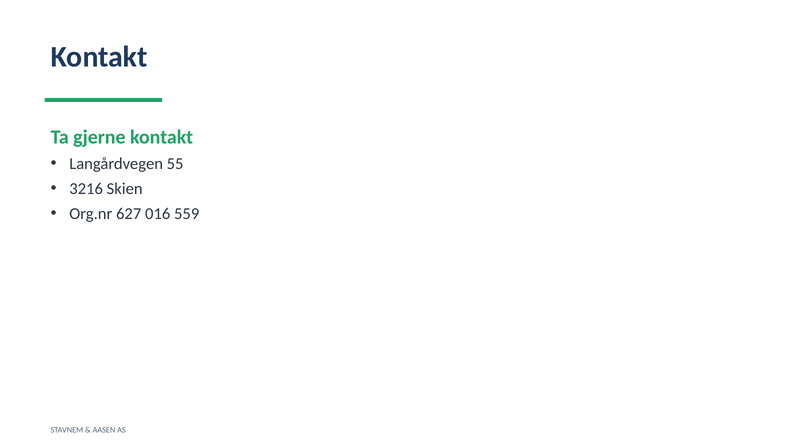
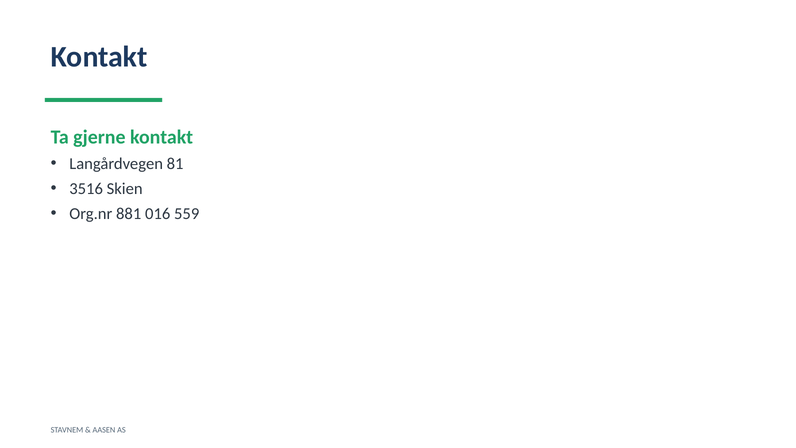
55: 55 -> 81 (175, 164)
3216: 3216 -> 3516 (86, 189)
627: 627 -> 881 (129, 213)
